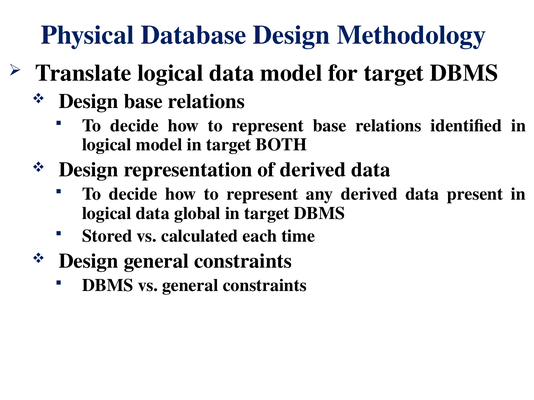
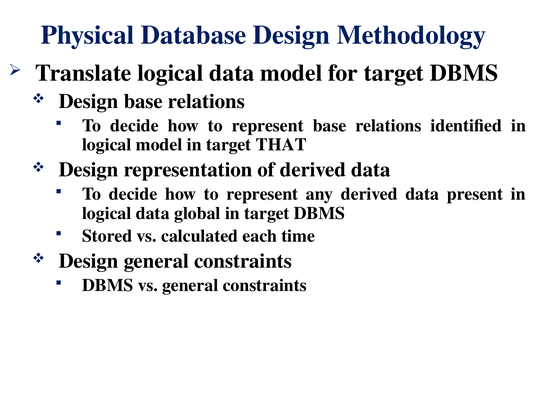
BOTH: BOTH -> THAT (281, 145)
